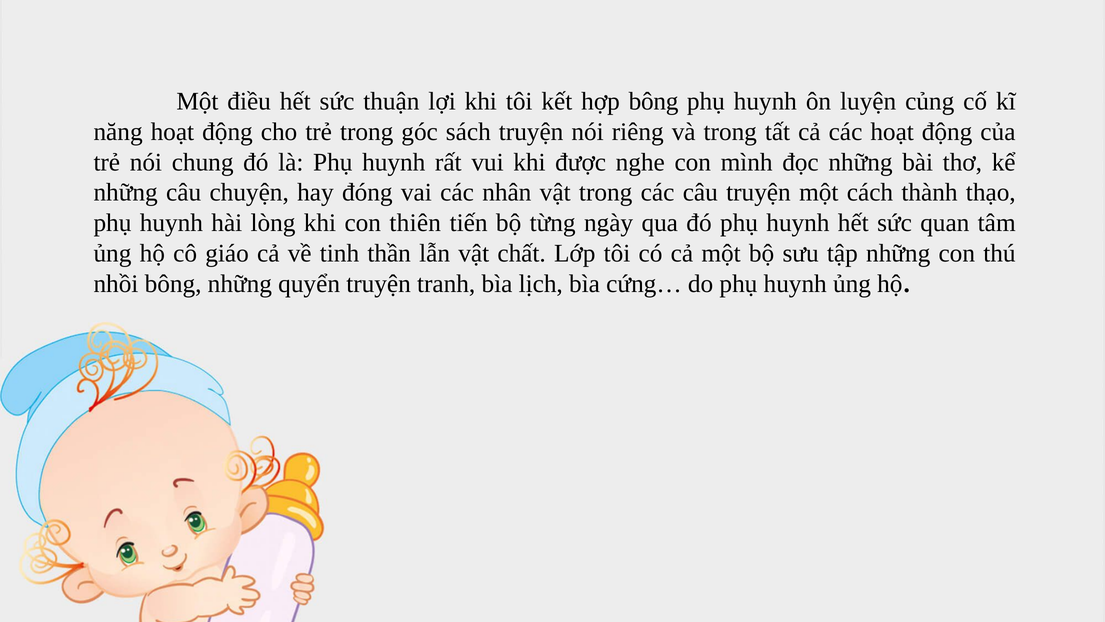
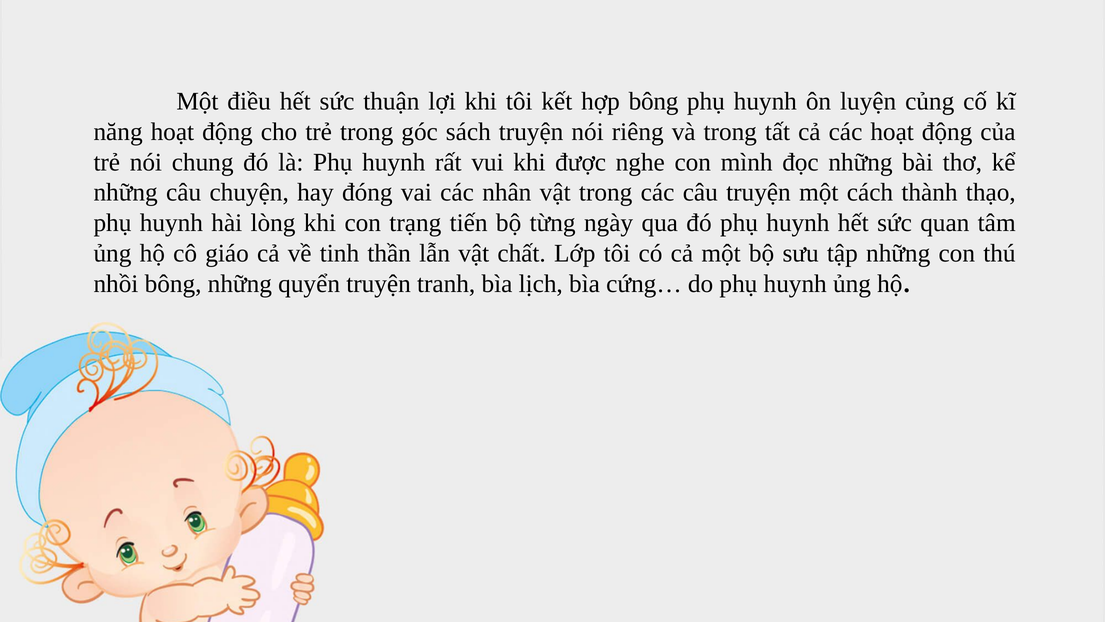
thiên: thiên -> trạng (415, 223)
